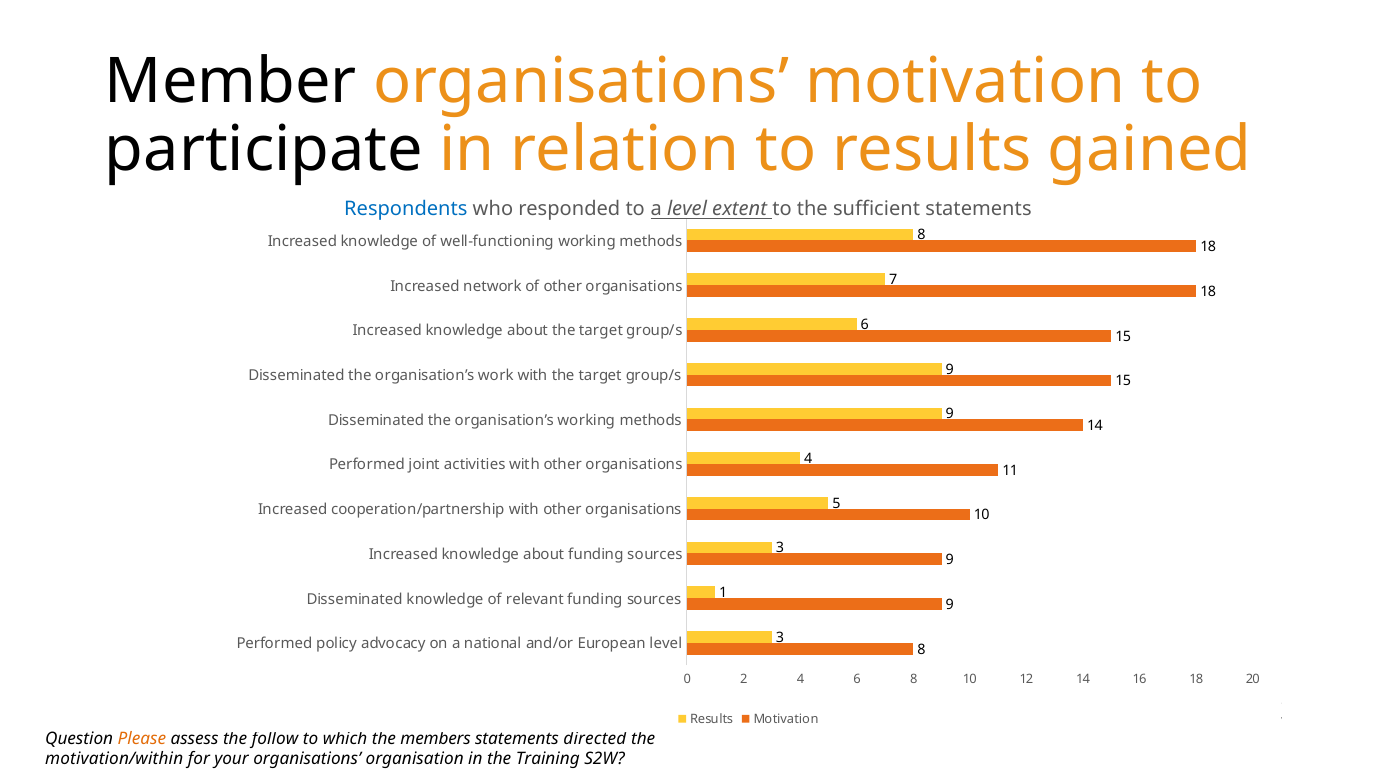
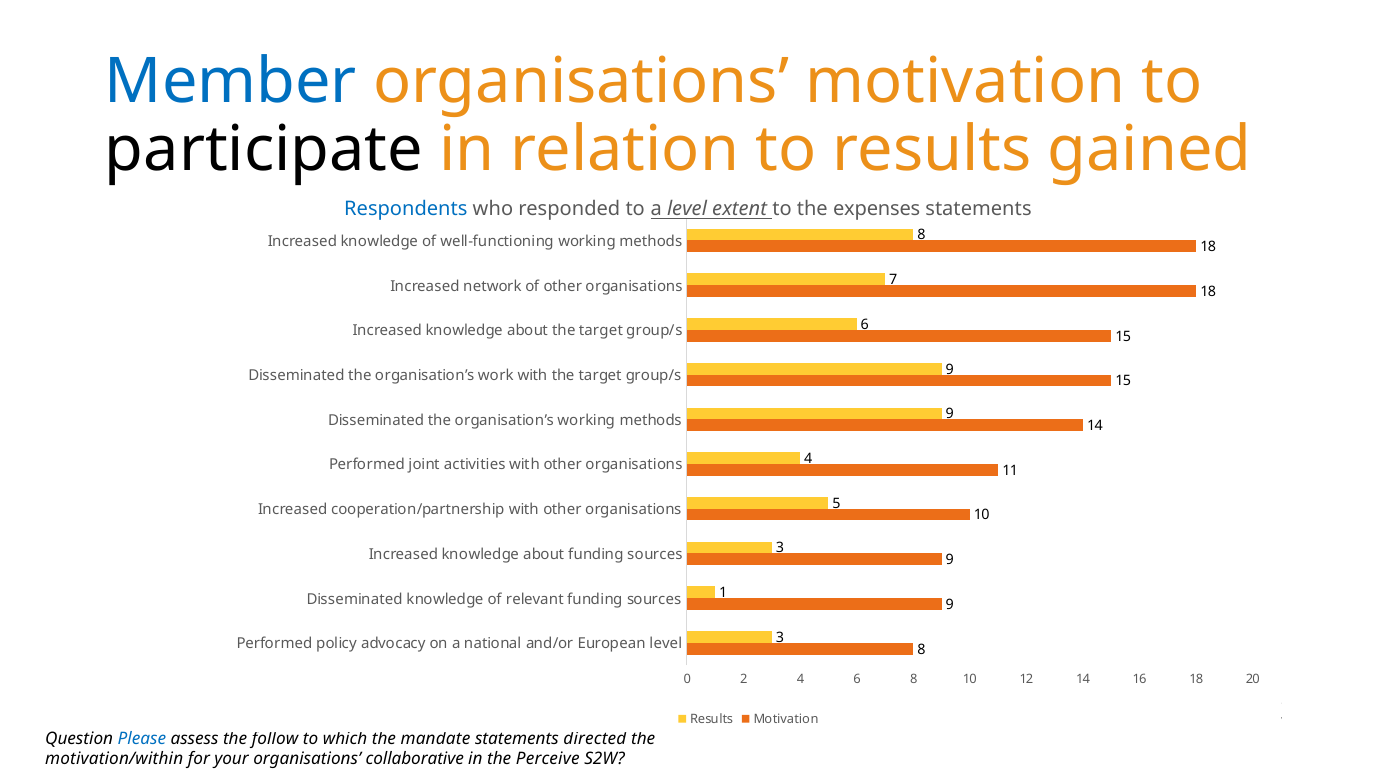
Member colour: black -> blue (231, 81)
sufficient: sufficient -> expenses (877, 209)
Please colour: orange -> blue (142, 738)
members: members -> mandate (435, 738)
organisation: organisation -> collaborative (415, 759)
Training: Training -> Perceive (548, 759)
